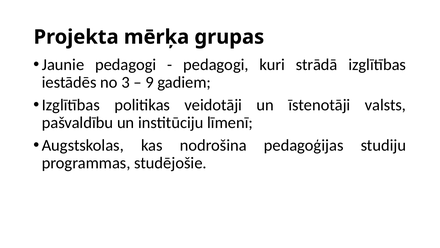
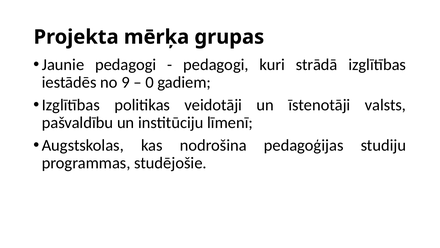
3: 3 -> 9 (126, 82)
9: 9 -> 0 (150, 82)
